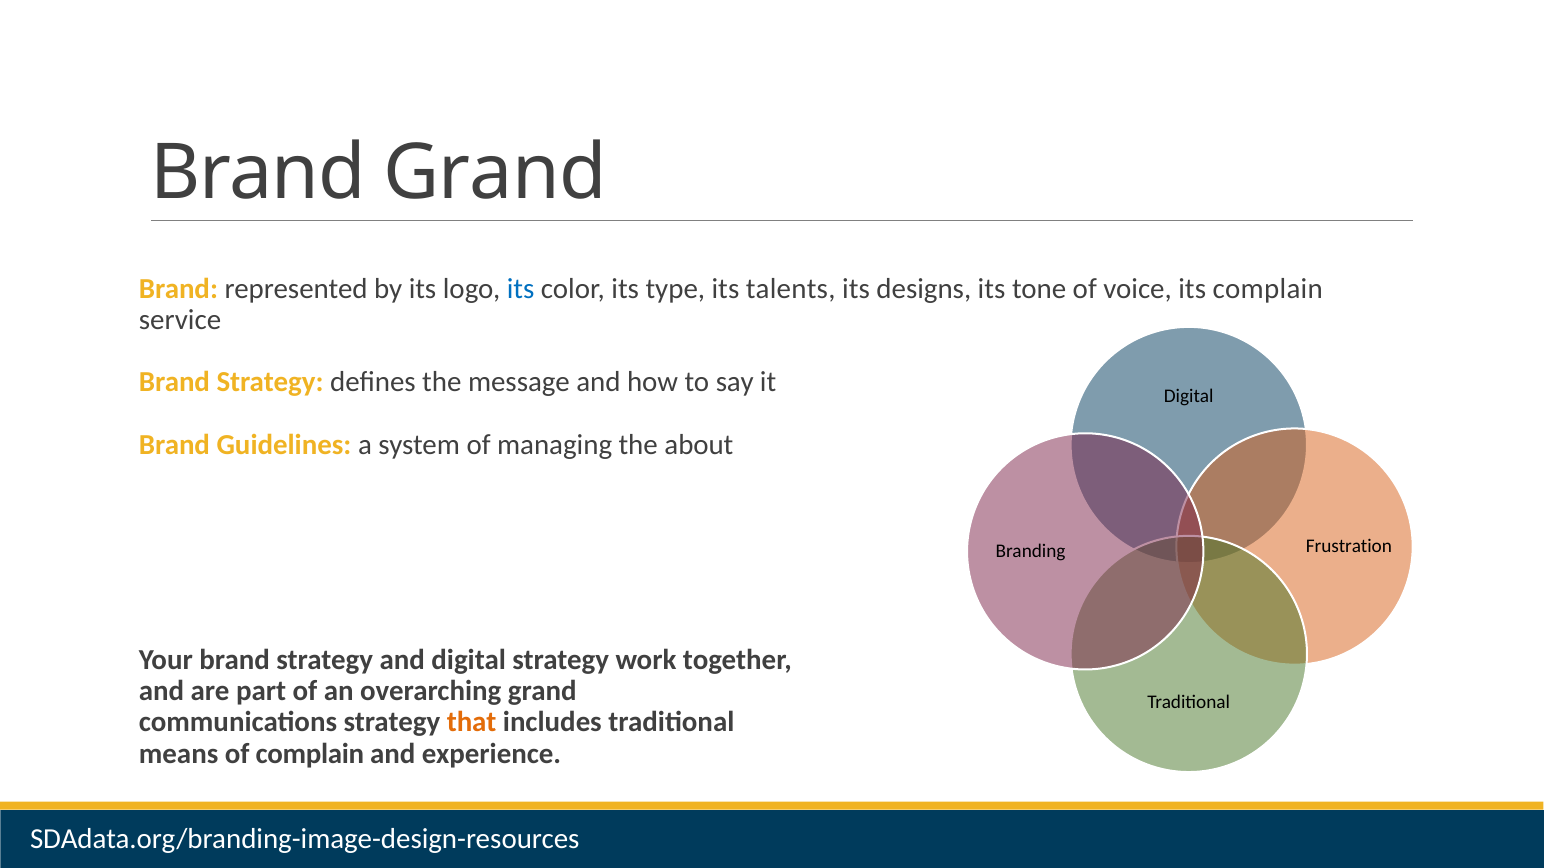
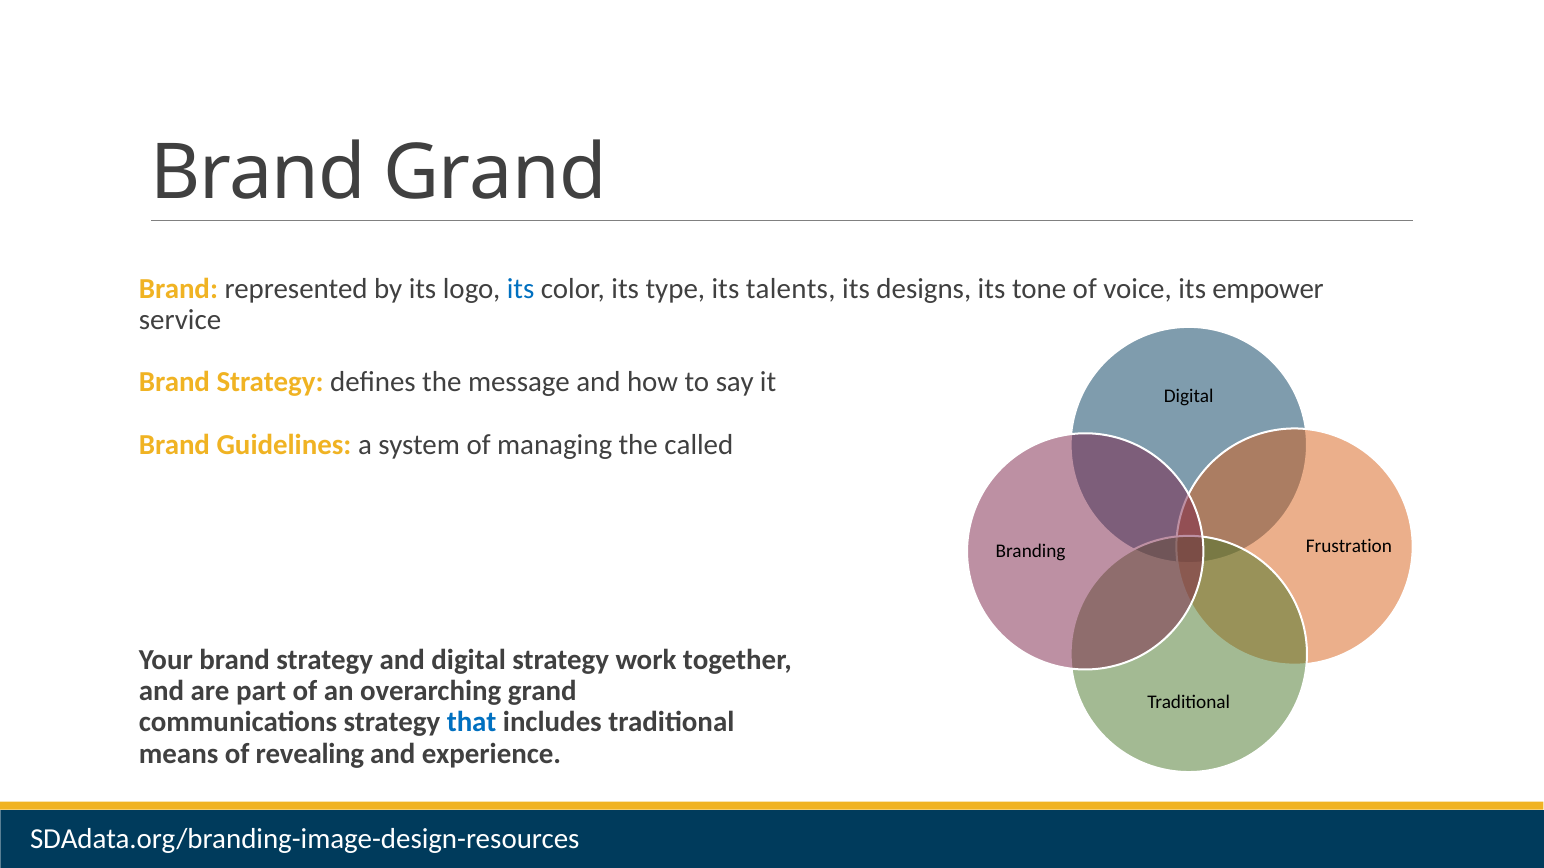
its complain: complain -> empower (1268, 289)
about: about -> called (699, 445)
that colour: orange -> blue (472, 723)
of complain: complain -> revealing (310, 754)
